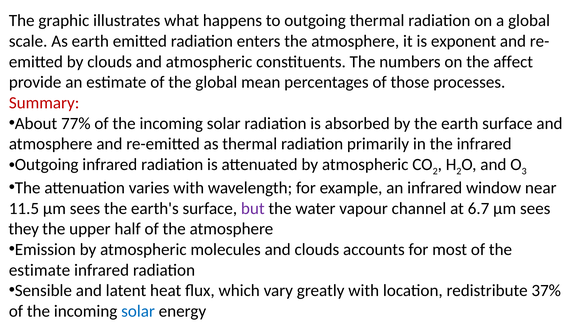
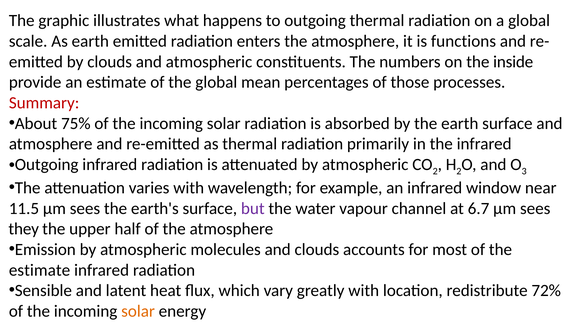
exponent: exponent -> functions (464, 41)
affect: affect -> inside (513, 62)
77%: 77% -> 75% (76, 123)
37%: 37% -> 72% (546, 290)
solar colour: blue -> orange (138, 311)
